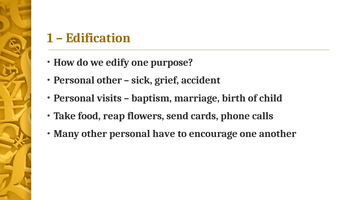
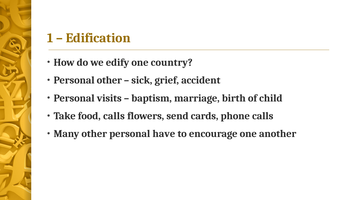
purpose: purpose -> country (172, 63)
food reap: reap -> calls (114, 116)
